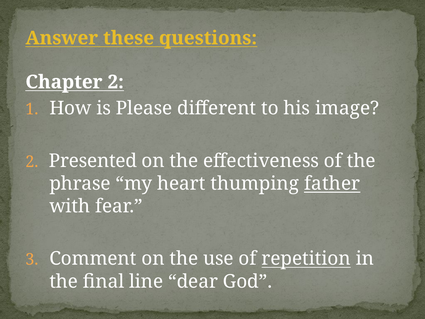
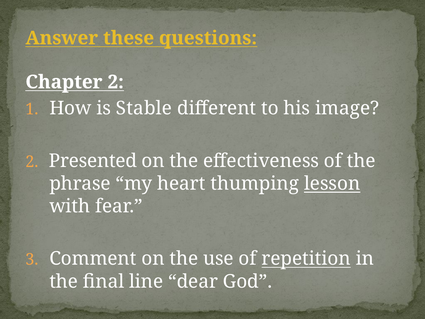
Please: Please -> Stable (144, 108)
father: father -> lesson (332, 183)
